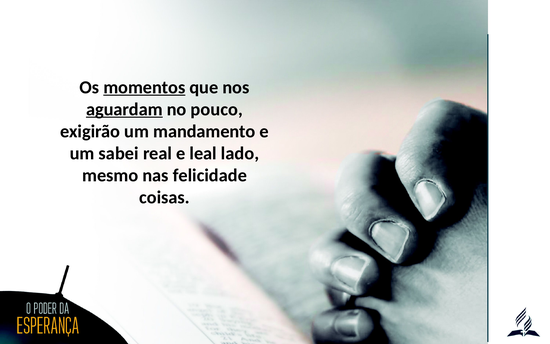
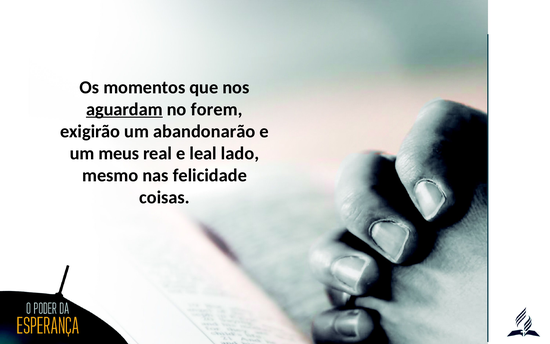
momentos underline: present -> none (144, 87)
pouco: pouco -> forem (217, 109)
mandamento: mandamento -> abandonarão (204, 131)
sabei: sabei -> meus (119, 153)
